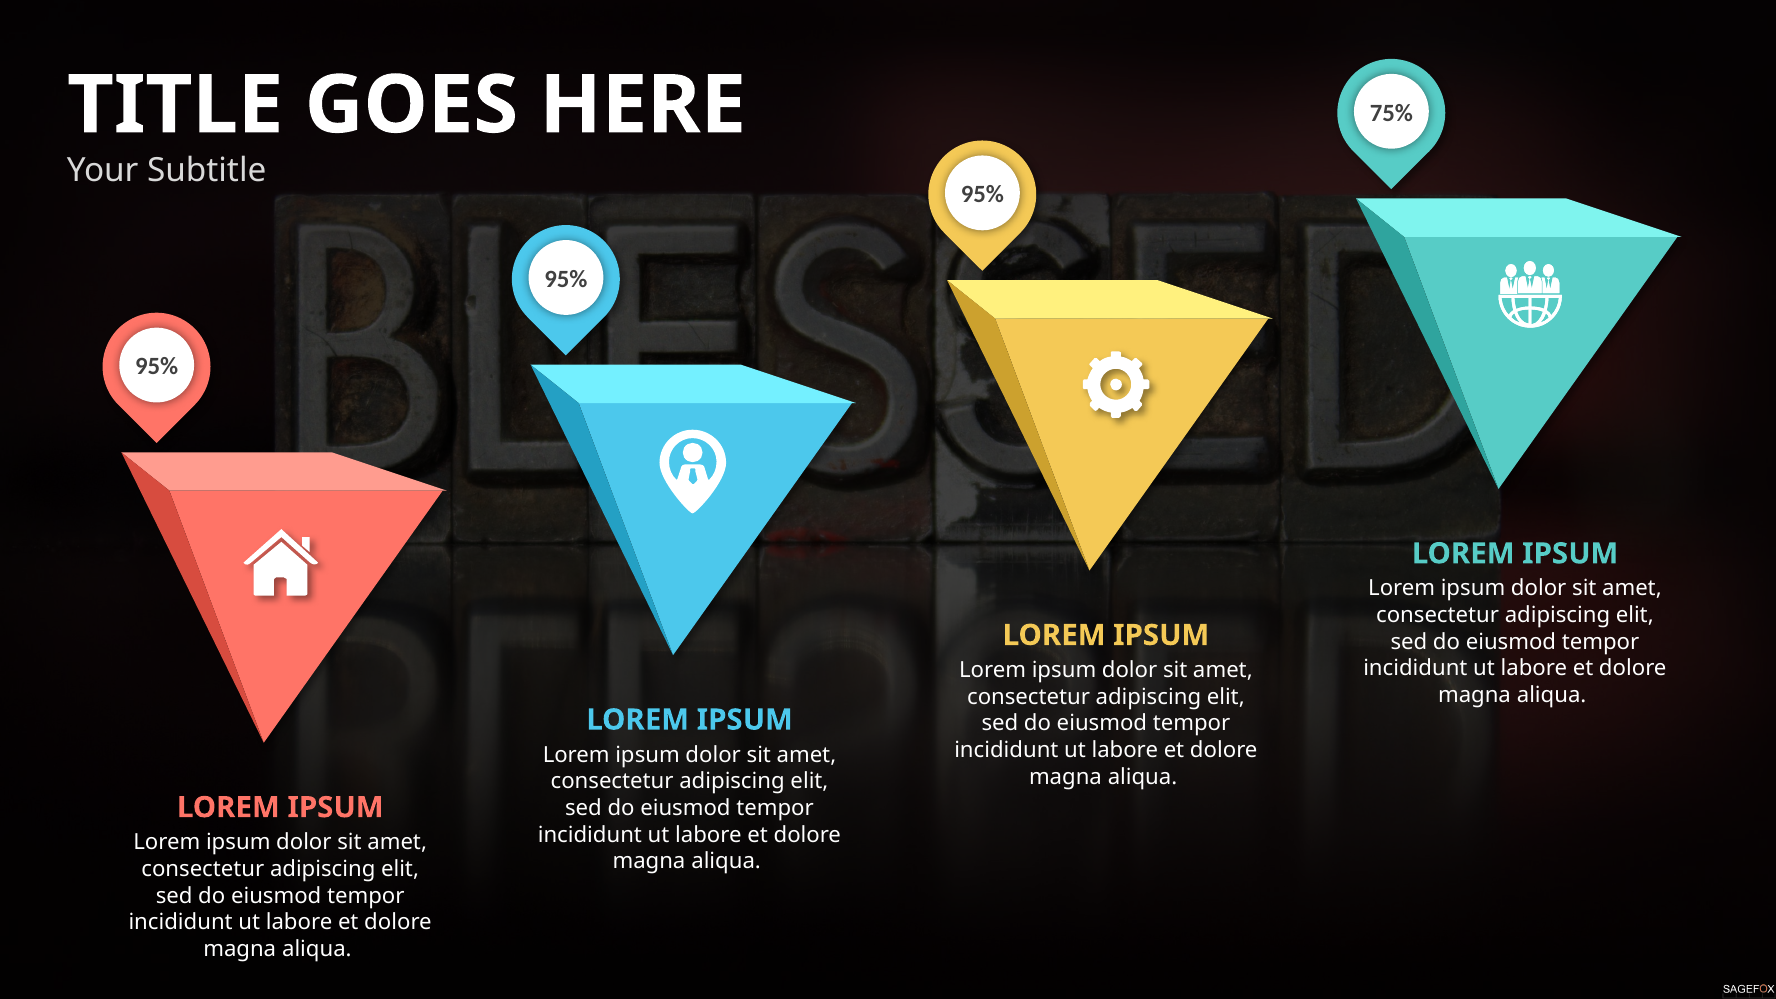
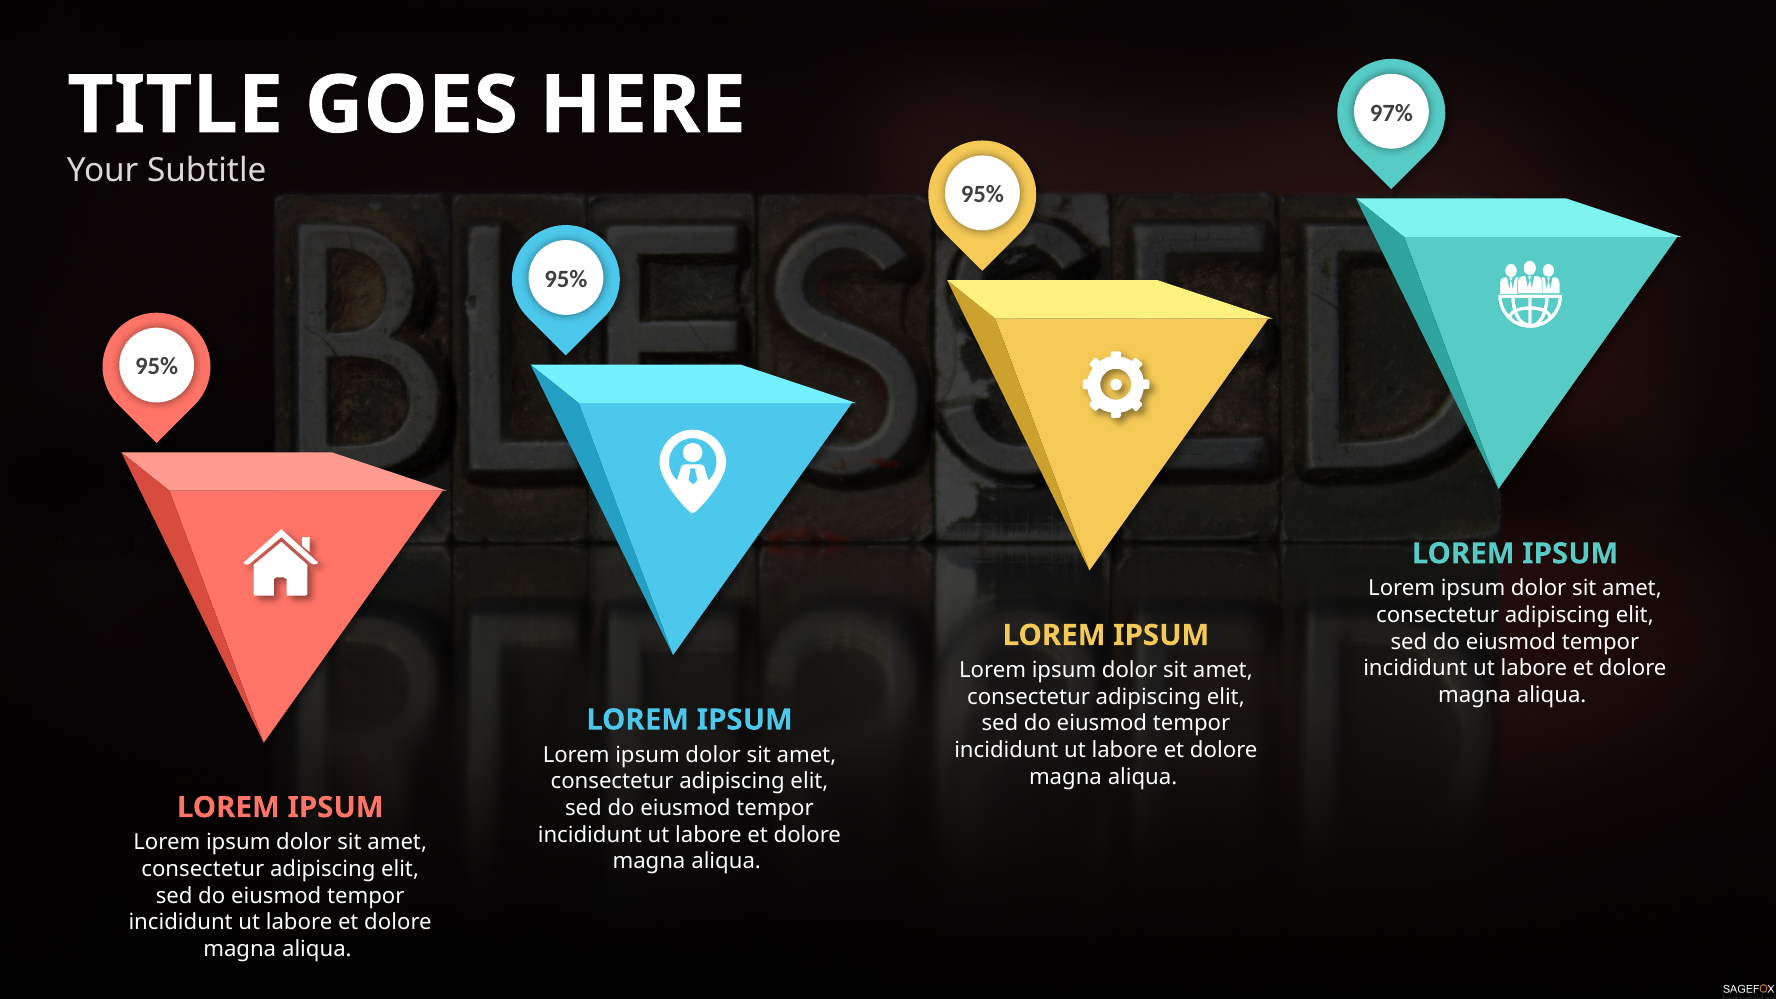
75%: 75% -> 97% (1391, 113)
